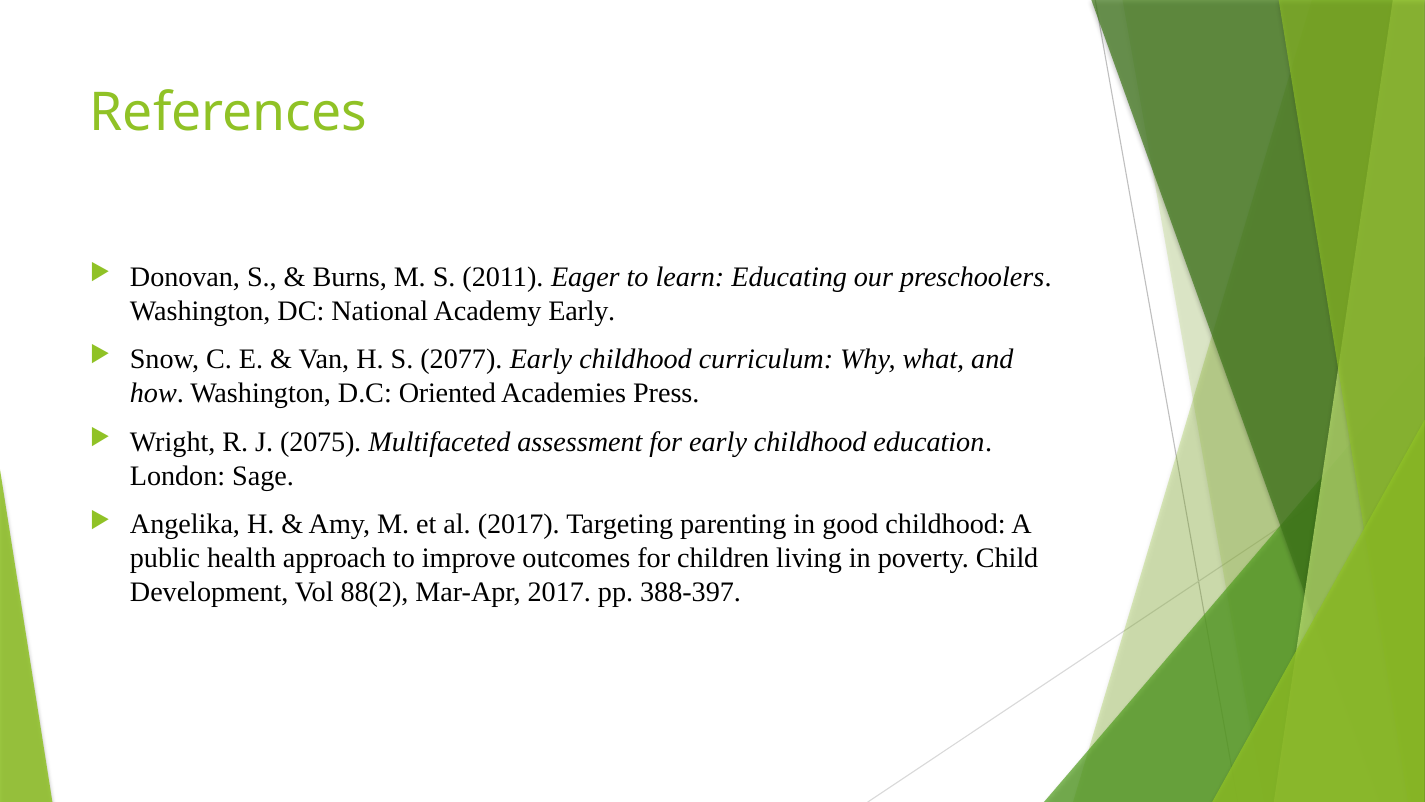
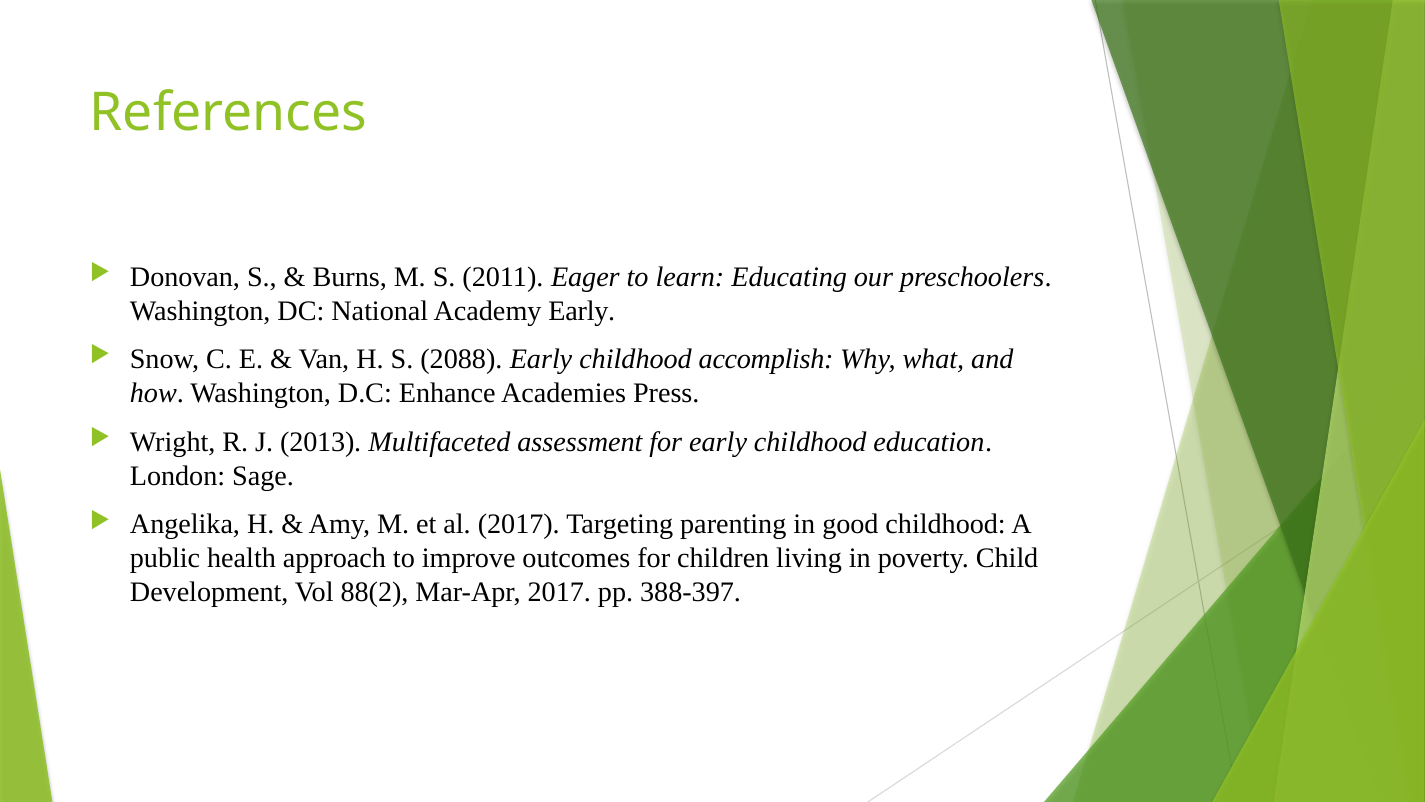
2077: 2077 -> 2088 (461, 359)
curriculum: curriculum -> accomplish (766, 359)
Oriented: Oriented -> Enhance (447, 393)
2075: 2075 -> 2013 (321, 442)
